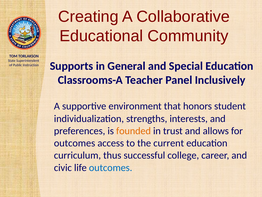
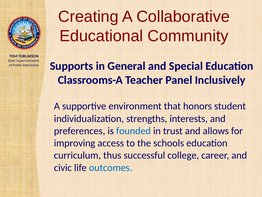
founded colour: orange -> blue (134, 131)
outcomes: outcomes -> improving (75, 143)
current: current -> schools (169, 143)
